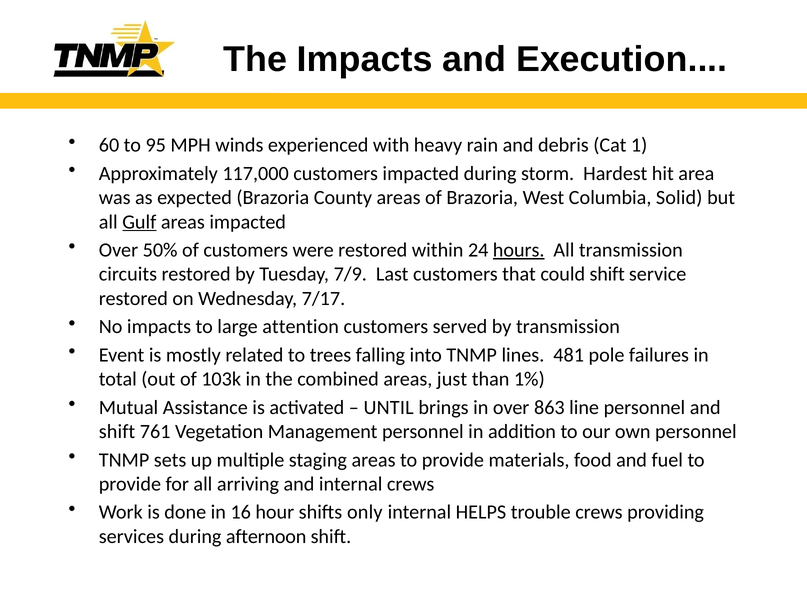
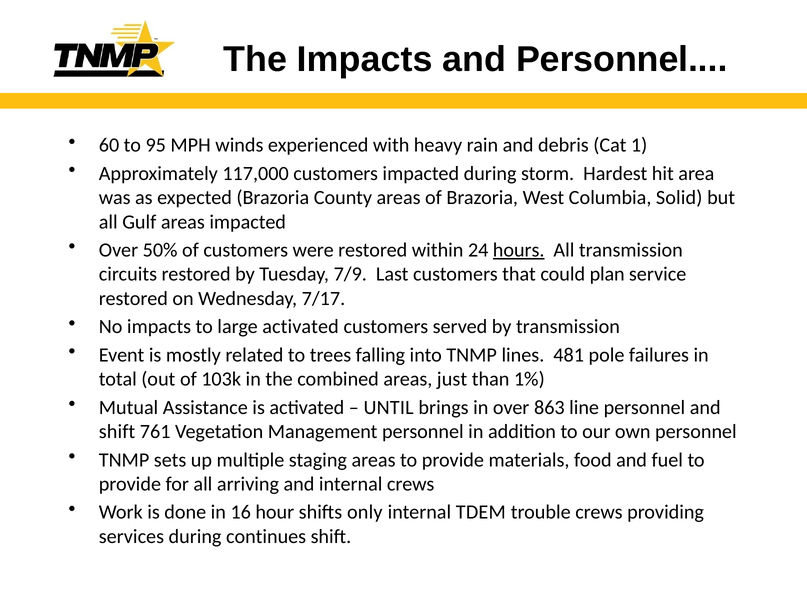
and Execution: Execution -> Personnel (622, 60)
Gulf underline: present -> none (139, 222)
could shift: shift -> plan (607, 274)
large attention: attention -> activated (301, 327)
HELPS: HELPS -> TDEM (481, 513)
afternoon: afternoon -> continues (266, 537)
